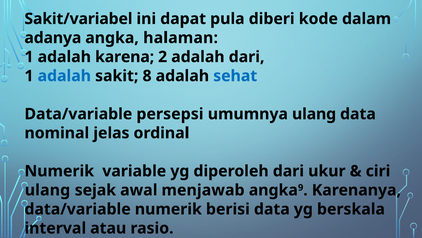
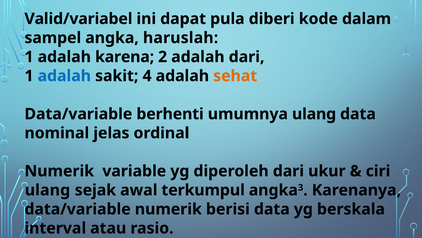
Sakit/variabel: Sakit/variabel -> Valid/variabel (78, 19)
adanya: adanya -> sampel (53, 38)
halaman: halaman -> haruslah (181, 38)
8: 8 -> 4 (147, 76)
sehat colour: blue -> orange (235, 76)
persepsi: persepsi -> berhenti (170, 114)
menjawab: menjawab -> terkumpul (203, 190)
9: 9 -> 3 (301, 187)
